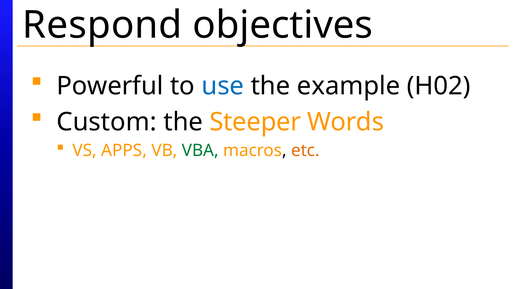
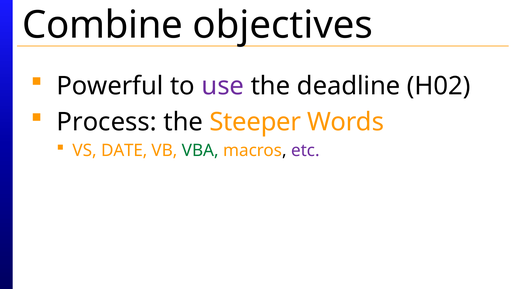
Respond: Respond -> Combine (103, 25)
use colour: blue -> purple (223, 86)
example: example -> deadline (349, 86)
Custom: Custom -> Process (107, 122)
APPS: APPS -> DATE (124, 150)
etc colour: orange -> purple (305, 150)
